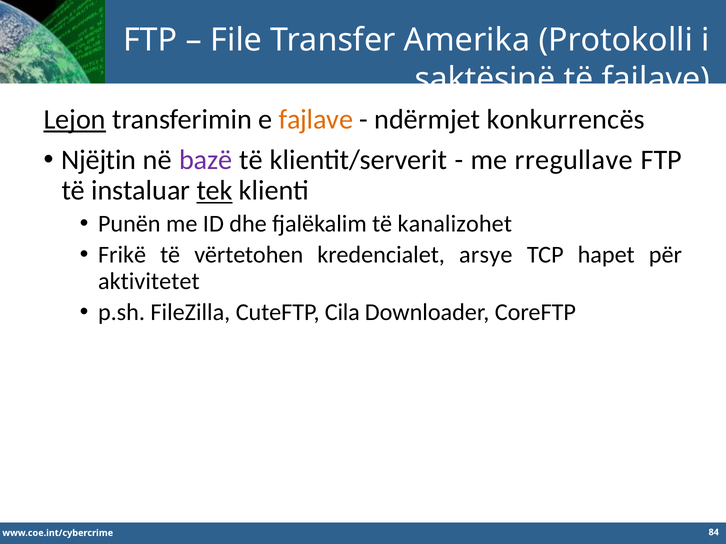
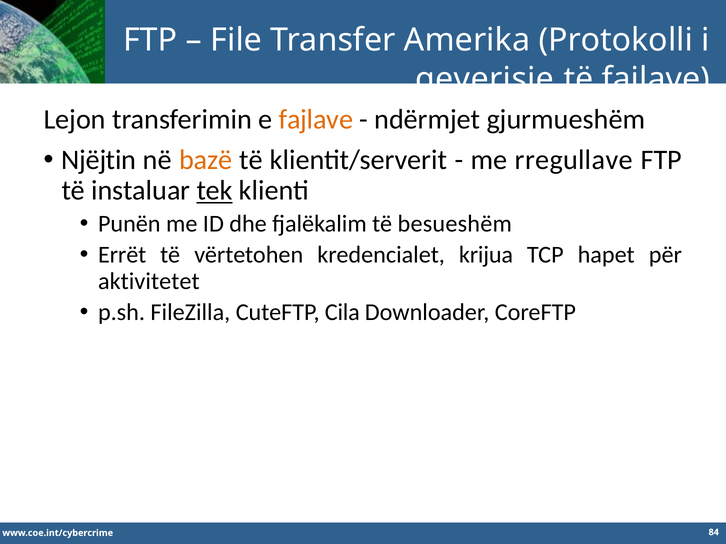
saktësinë: saktësinë -> qeverisje (485, 79)
Lejon underline: present -> none (75, 120)
konkurrencës: konkurrencës -> gjurmueshëm (566, 120)
bazë colour: purple -> orange (206, 160)
kanalizohet: kanalizohet -> besueshëm (455, 224)
Frikë: Frikë -> Errët (122, 255)
arsye: arsye -> krijua (486, 255)
